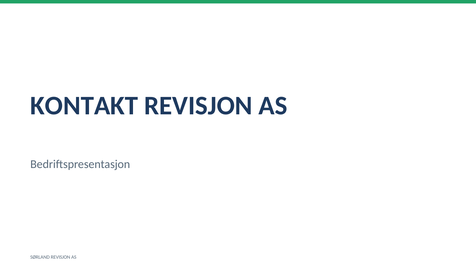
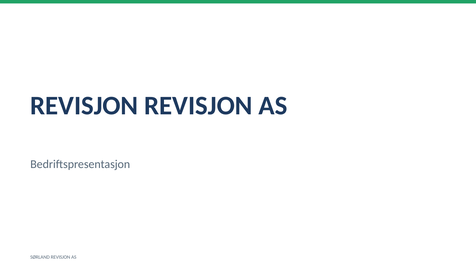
KONTAKT: KONTAKT -> REVISJON (84, 106)
